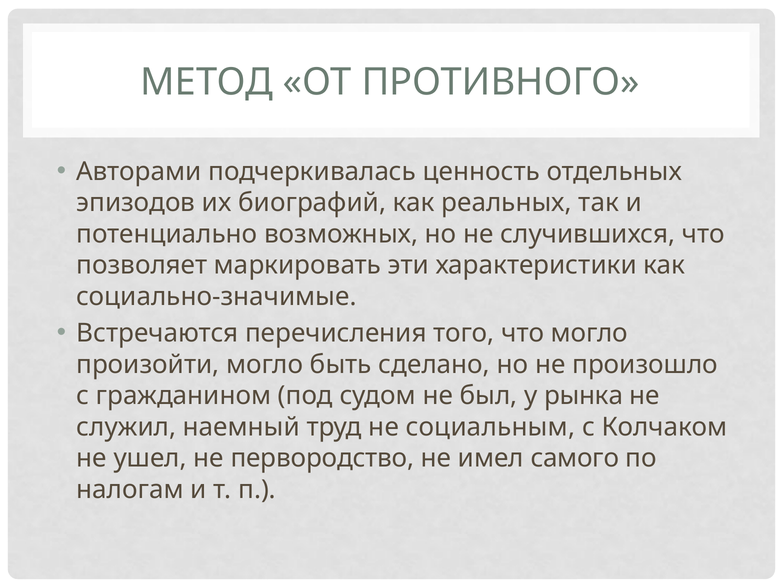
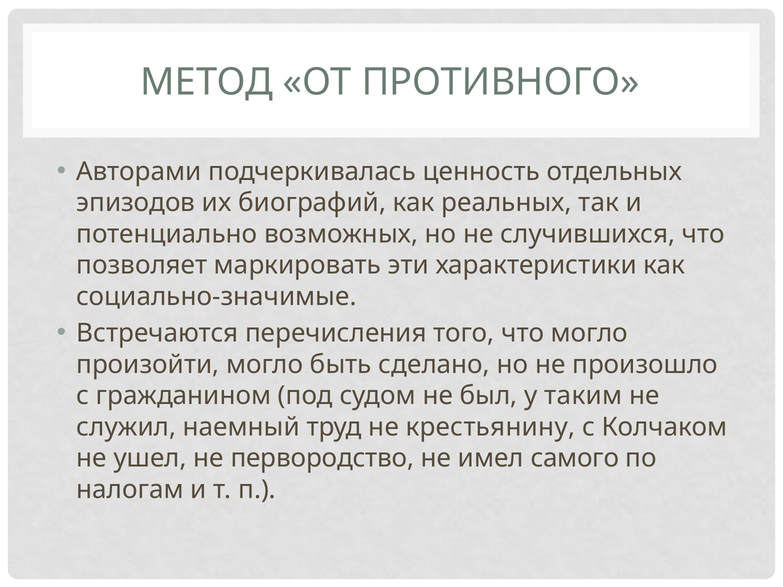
рынка: рынка -> таким (583, 396)
социальным: социальным -> крестьянину (490, 427)
